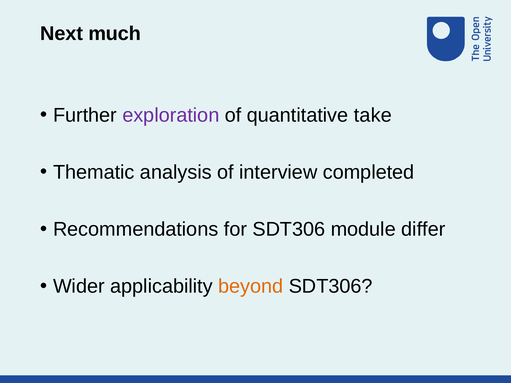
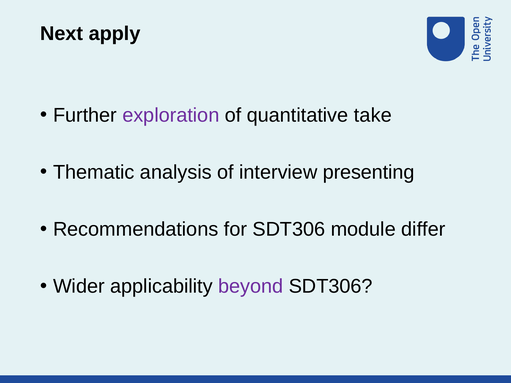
much: much -> apply (115, 34)
completed: completed -> presenting (369, 172)
beyond colour: orange -> purple (251, 287)
